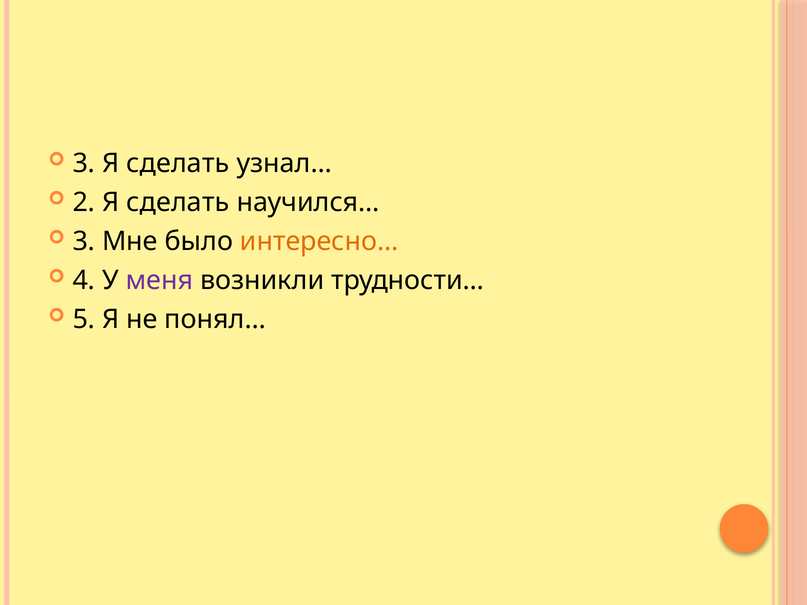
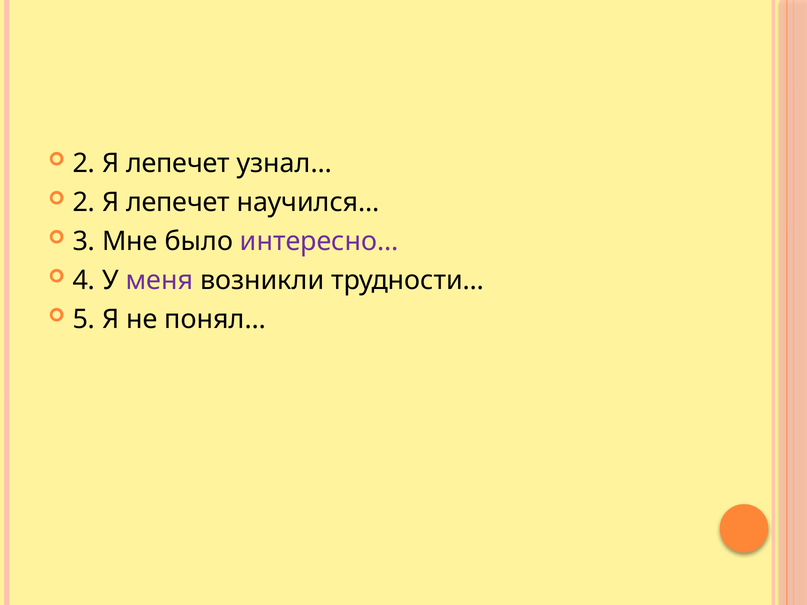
3: 3 -> 2 (84, 163)
сделать: сделать -> лепечет (178, 163)
сделать: сделать -> лепечет (178, 202)
интересно… colour: orange -> purple (319, 241)
